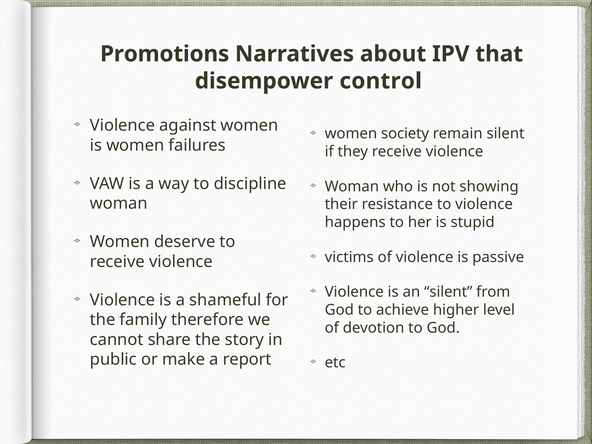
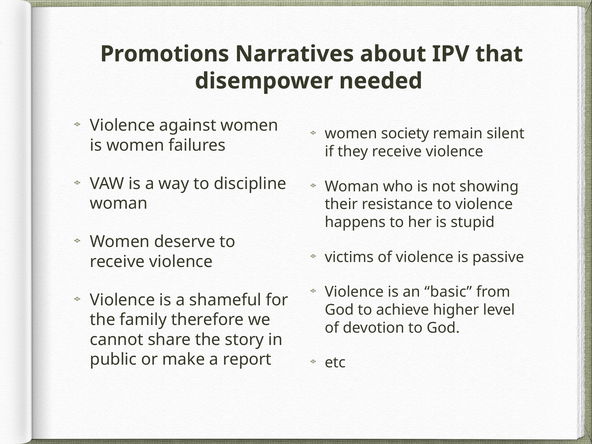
control: control -> needed (381, 81)
an silent: silent -> basic (448, 292)
